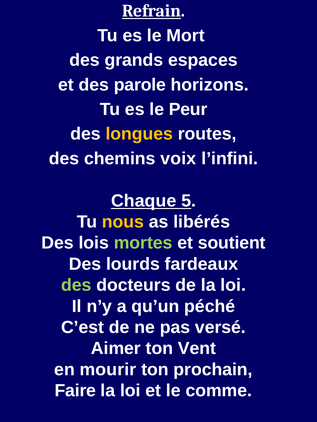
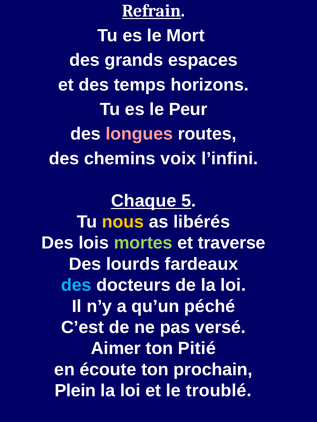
parole: parole -> temps (140, 85)
longues colour: yellow -> pink (139, 134)
soutient: soutient -> traverse (232, 243)
des colour: light green -> light blue (76, 286)
Vent: Vent -> Pitié (197, 349)
mourir: mourir -> écoute (108, 370)
Faire: Faire -> Plein (75, 391)
comme: comme -> troublé (219, 391)
